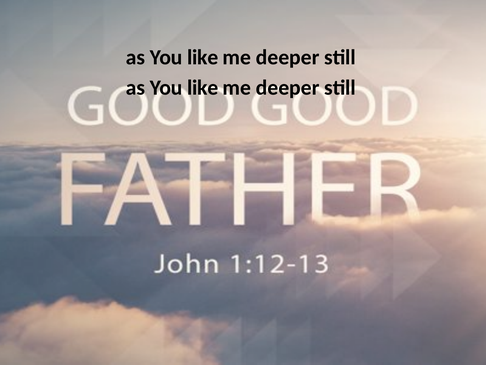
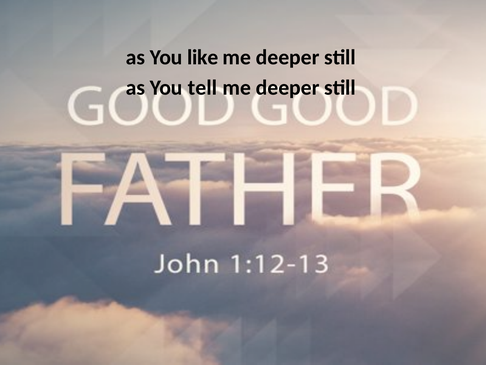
like: like -> tell (202, 88)
